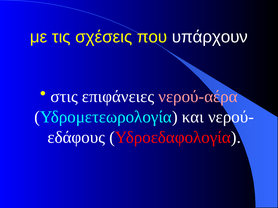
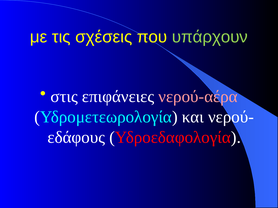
υπάρχουν colour: white -> light green (210, 37)
